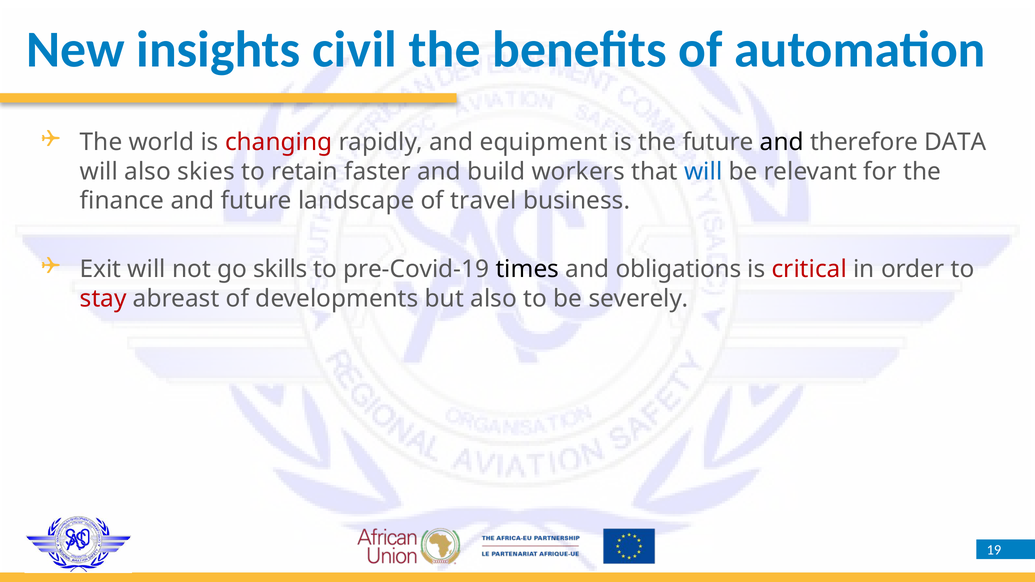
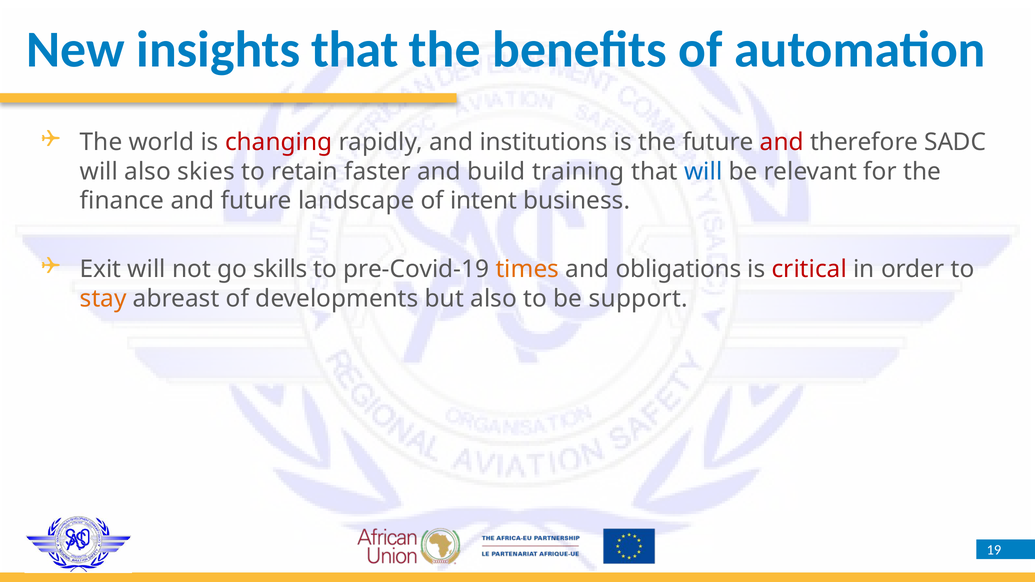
insights civil: civil -> that (355, 50)
equipment: equipment -> institutions (544, 142)
and colour: black -> red (782, 142)
DATA: DATA -> SADC (955, 142)
workers: workers -> training (578, 172)
travel: travel -> intent (484, 201)
times colour: black -> orange (527, 269)
stay colour: red -> orange (103, 299)
severely: severely -> support (638, 299)
